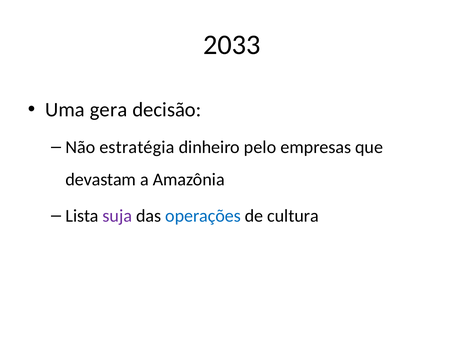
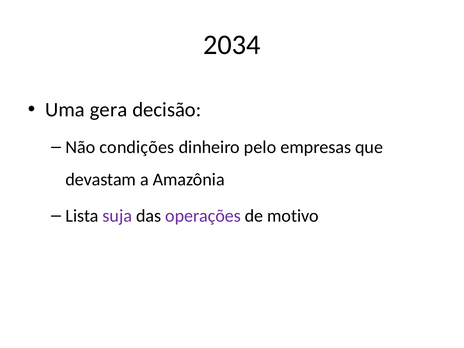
2033: 2033 -> 2034 (232, 45)
estratégia: estratégia -> condições (137, 147)
operações colour: blue -> purple (203, 216)
cultura: cultura -> motivo (293, 216)
